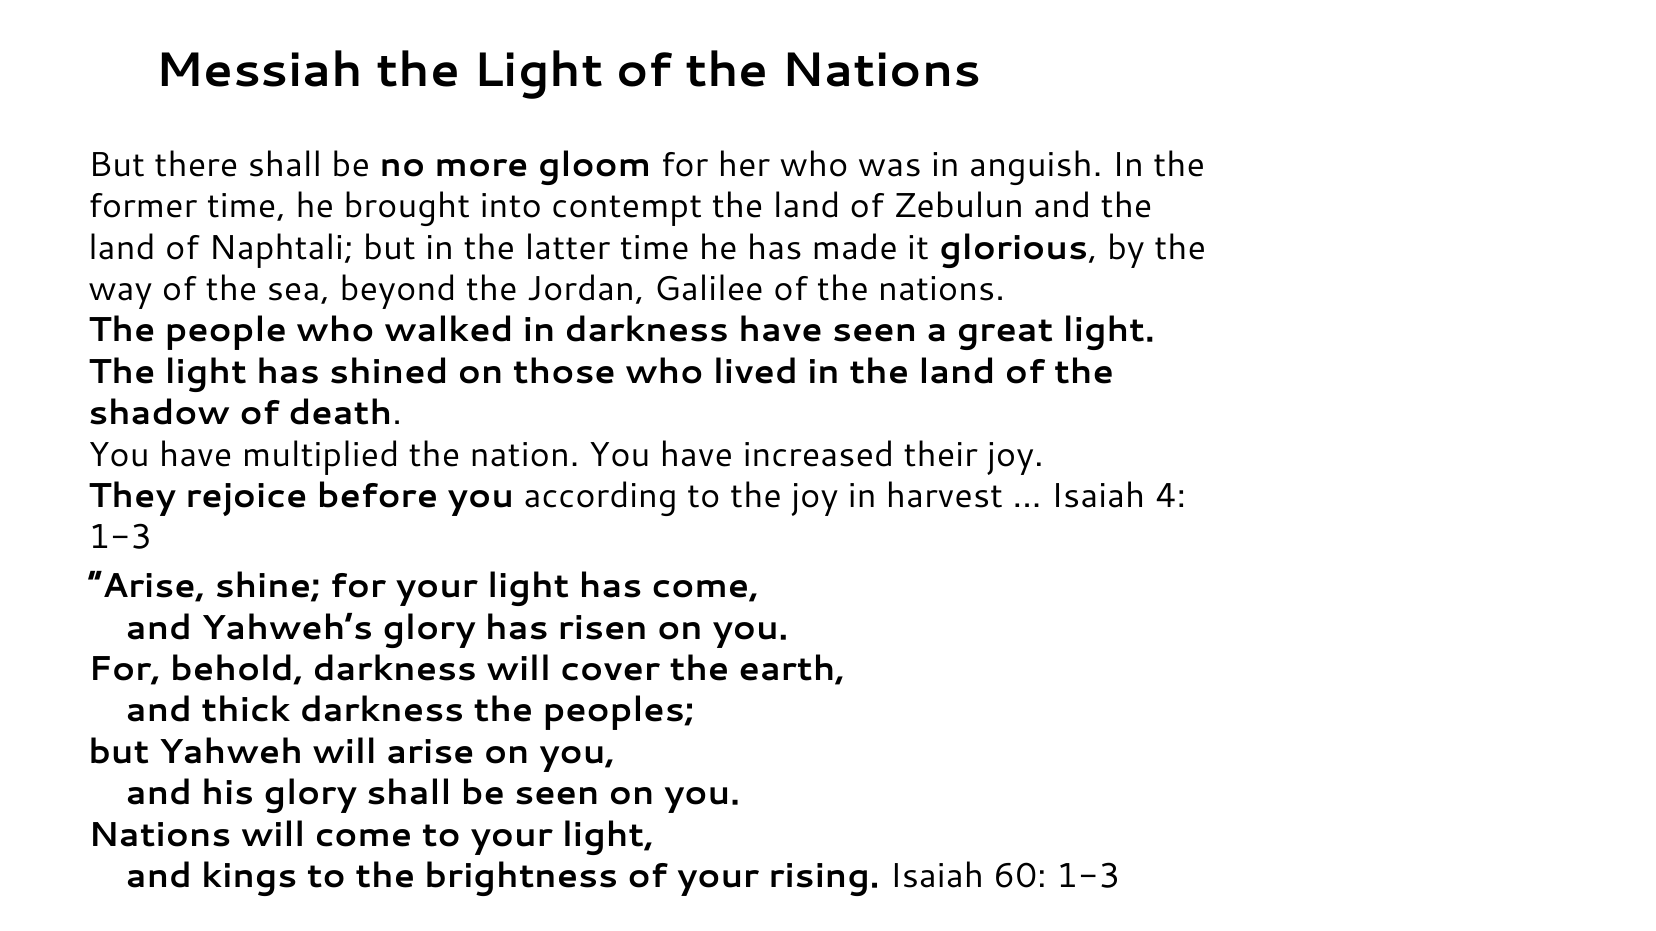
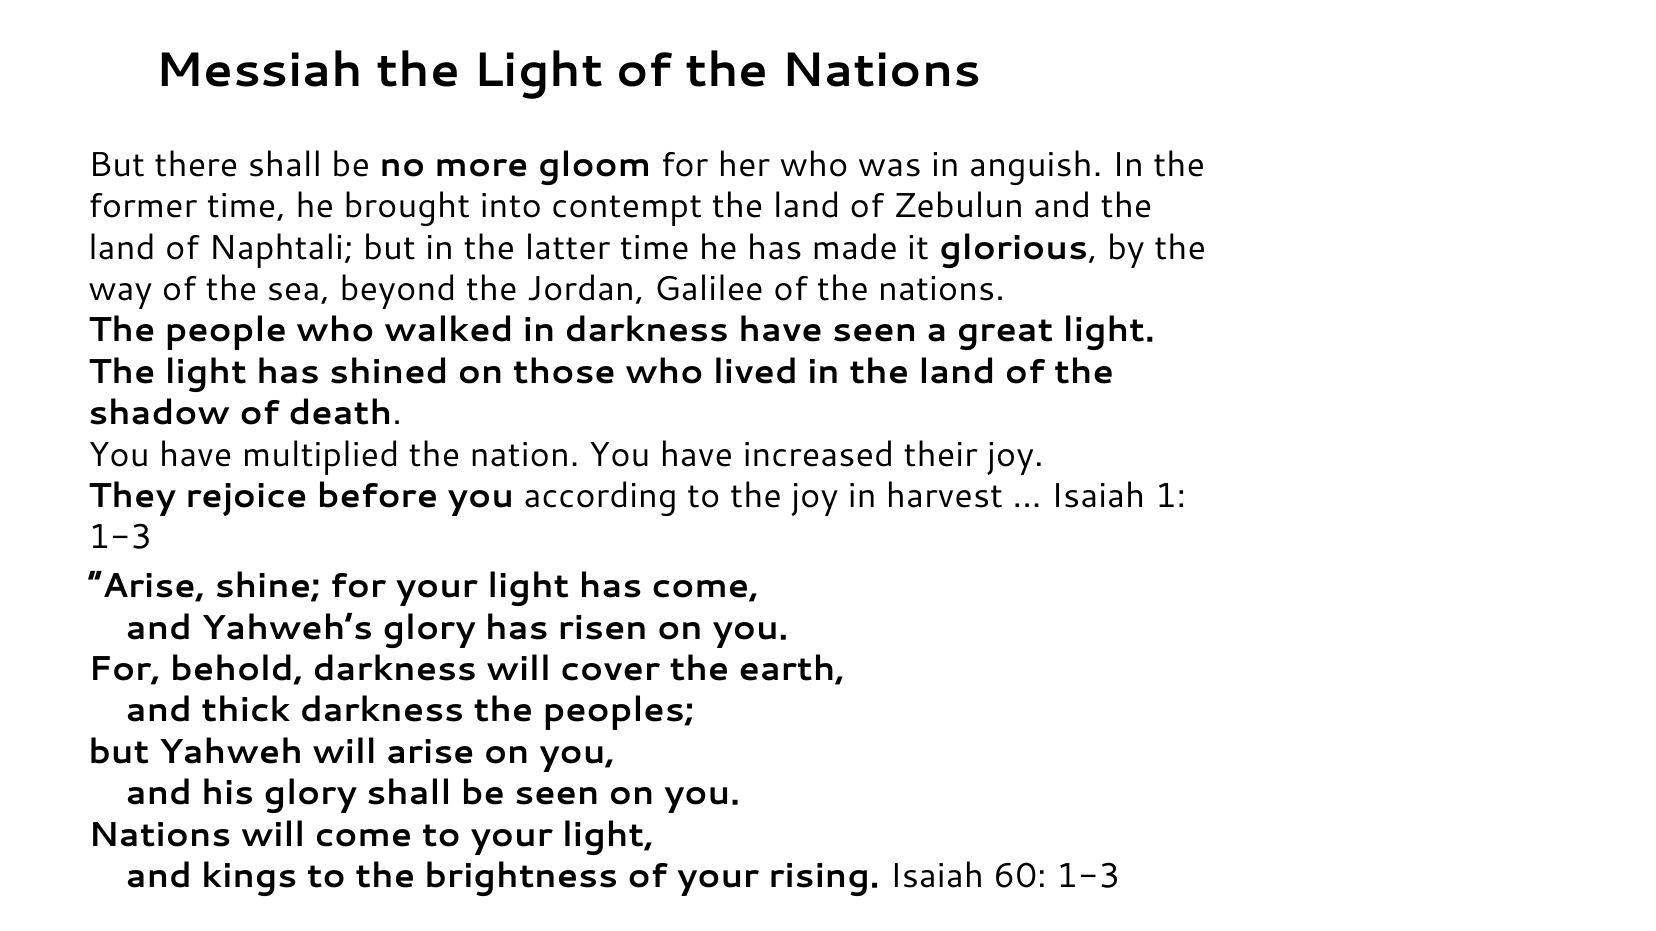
4: 4 -> 1 (1171, 496)
